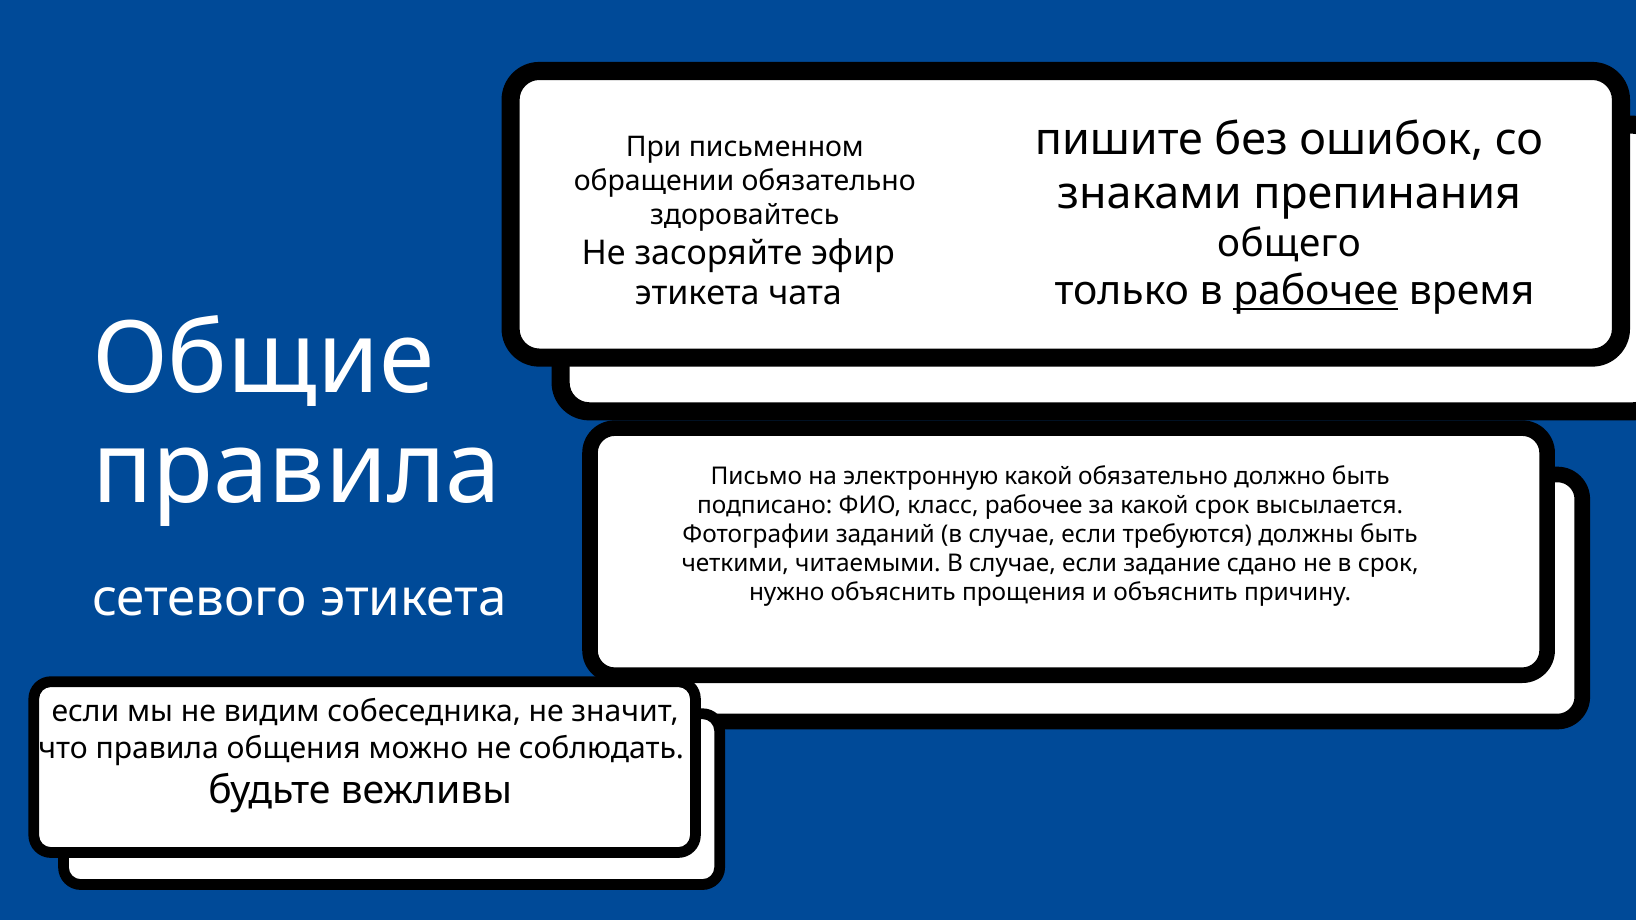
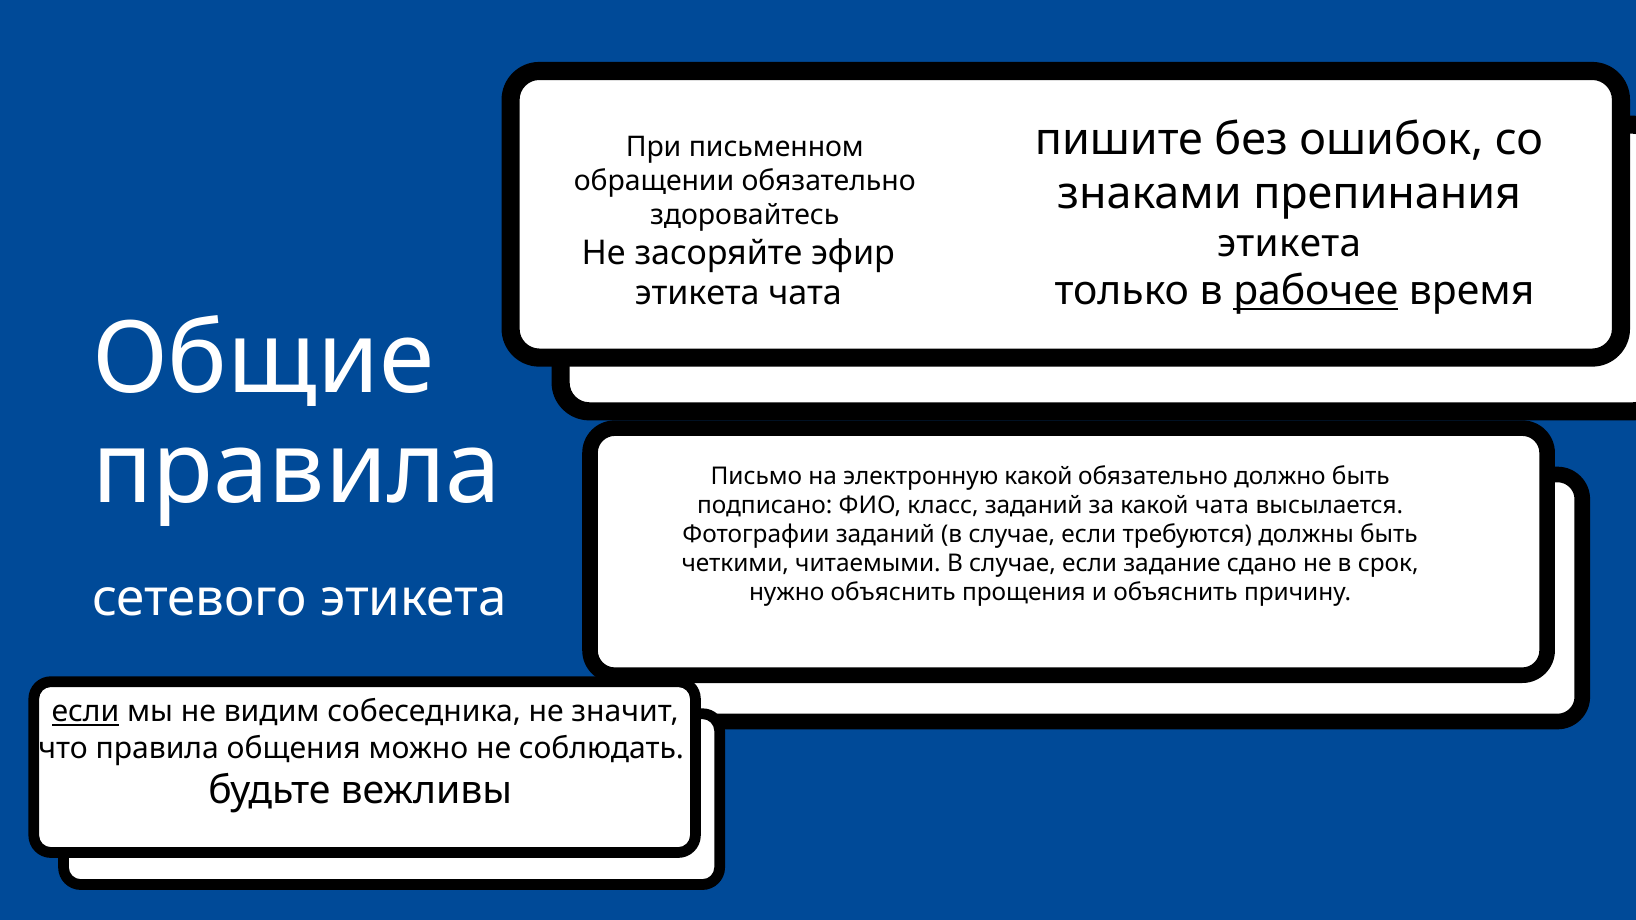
общего: общего -> этикета (1289, 244)
класс рабочее: рабочее -> заданий (1034, 505)
какой срок: срок -> чата (1222, 505)
если underline: none -> present (85, 712)
